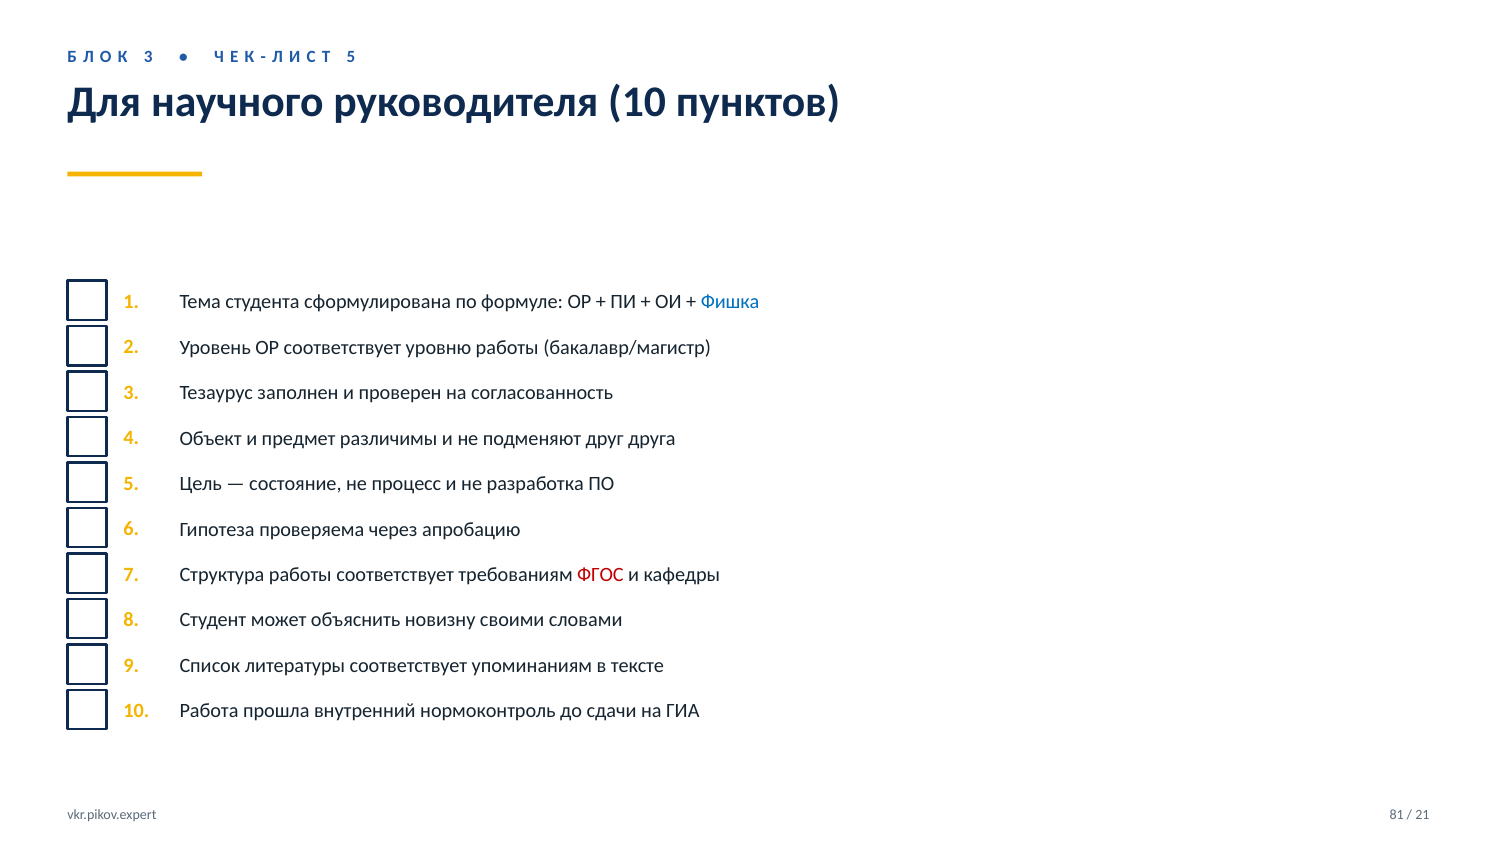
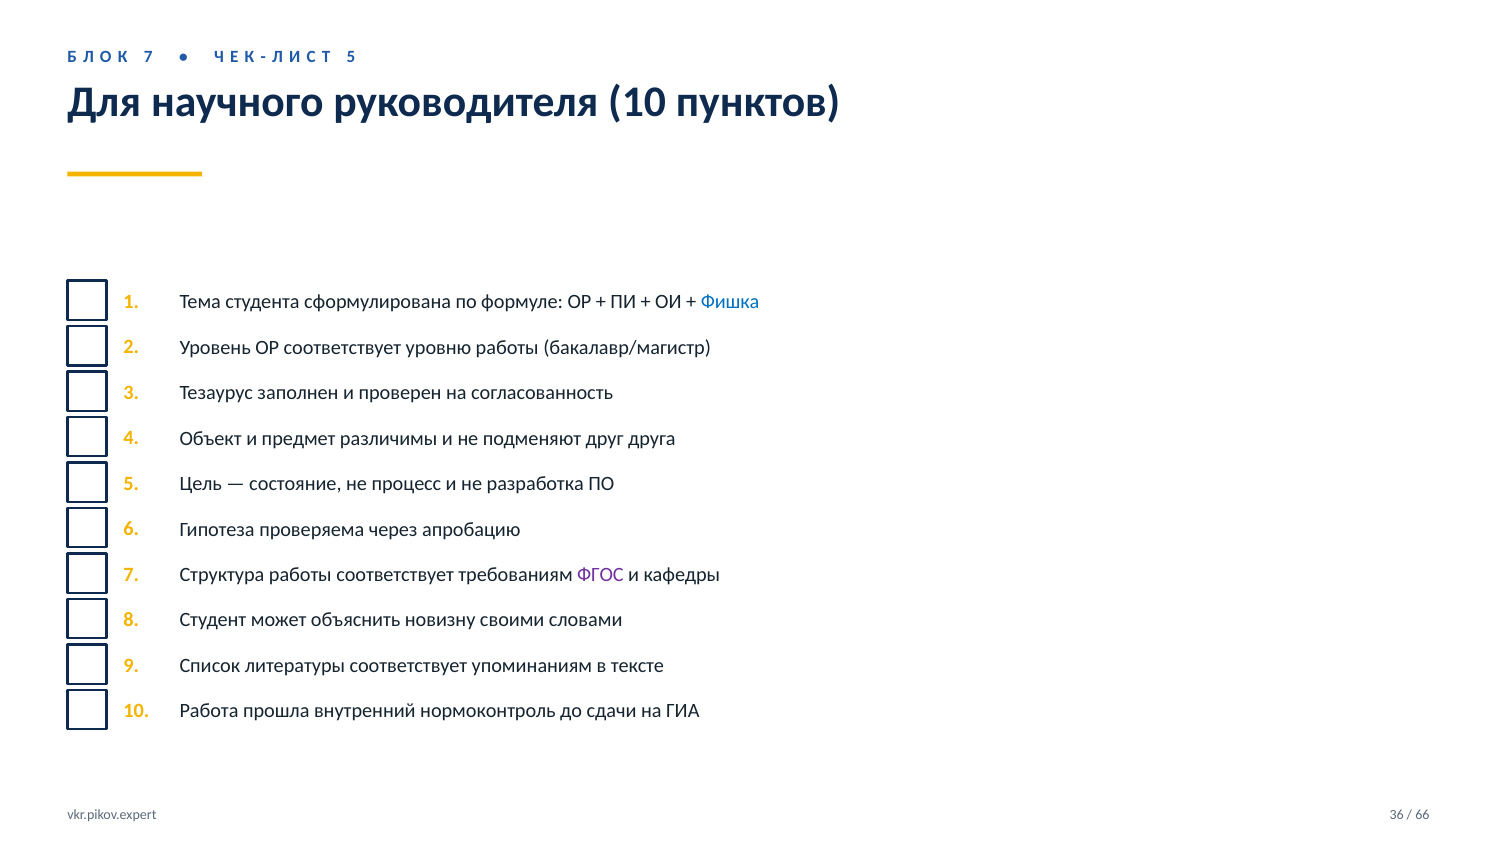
3: 3 -> 7 (148, 57)
ФГОС colour: red -> purple (600, 575)
81: 81 -> 36 (1397, 815)
21: 21 -> 66 (1422, 815)
